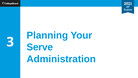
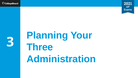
Serve: Serve -> Three (40, 47)
